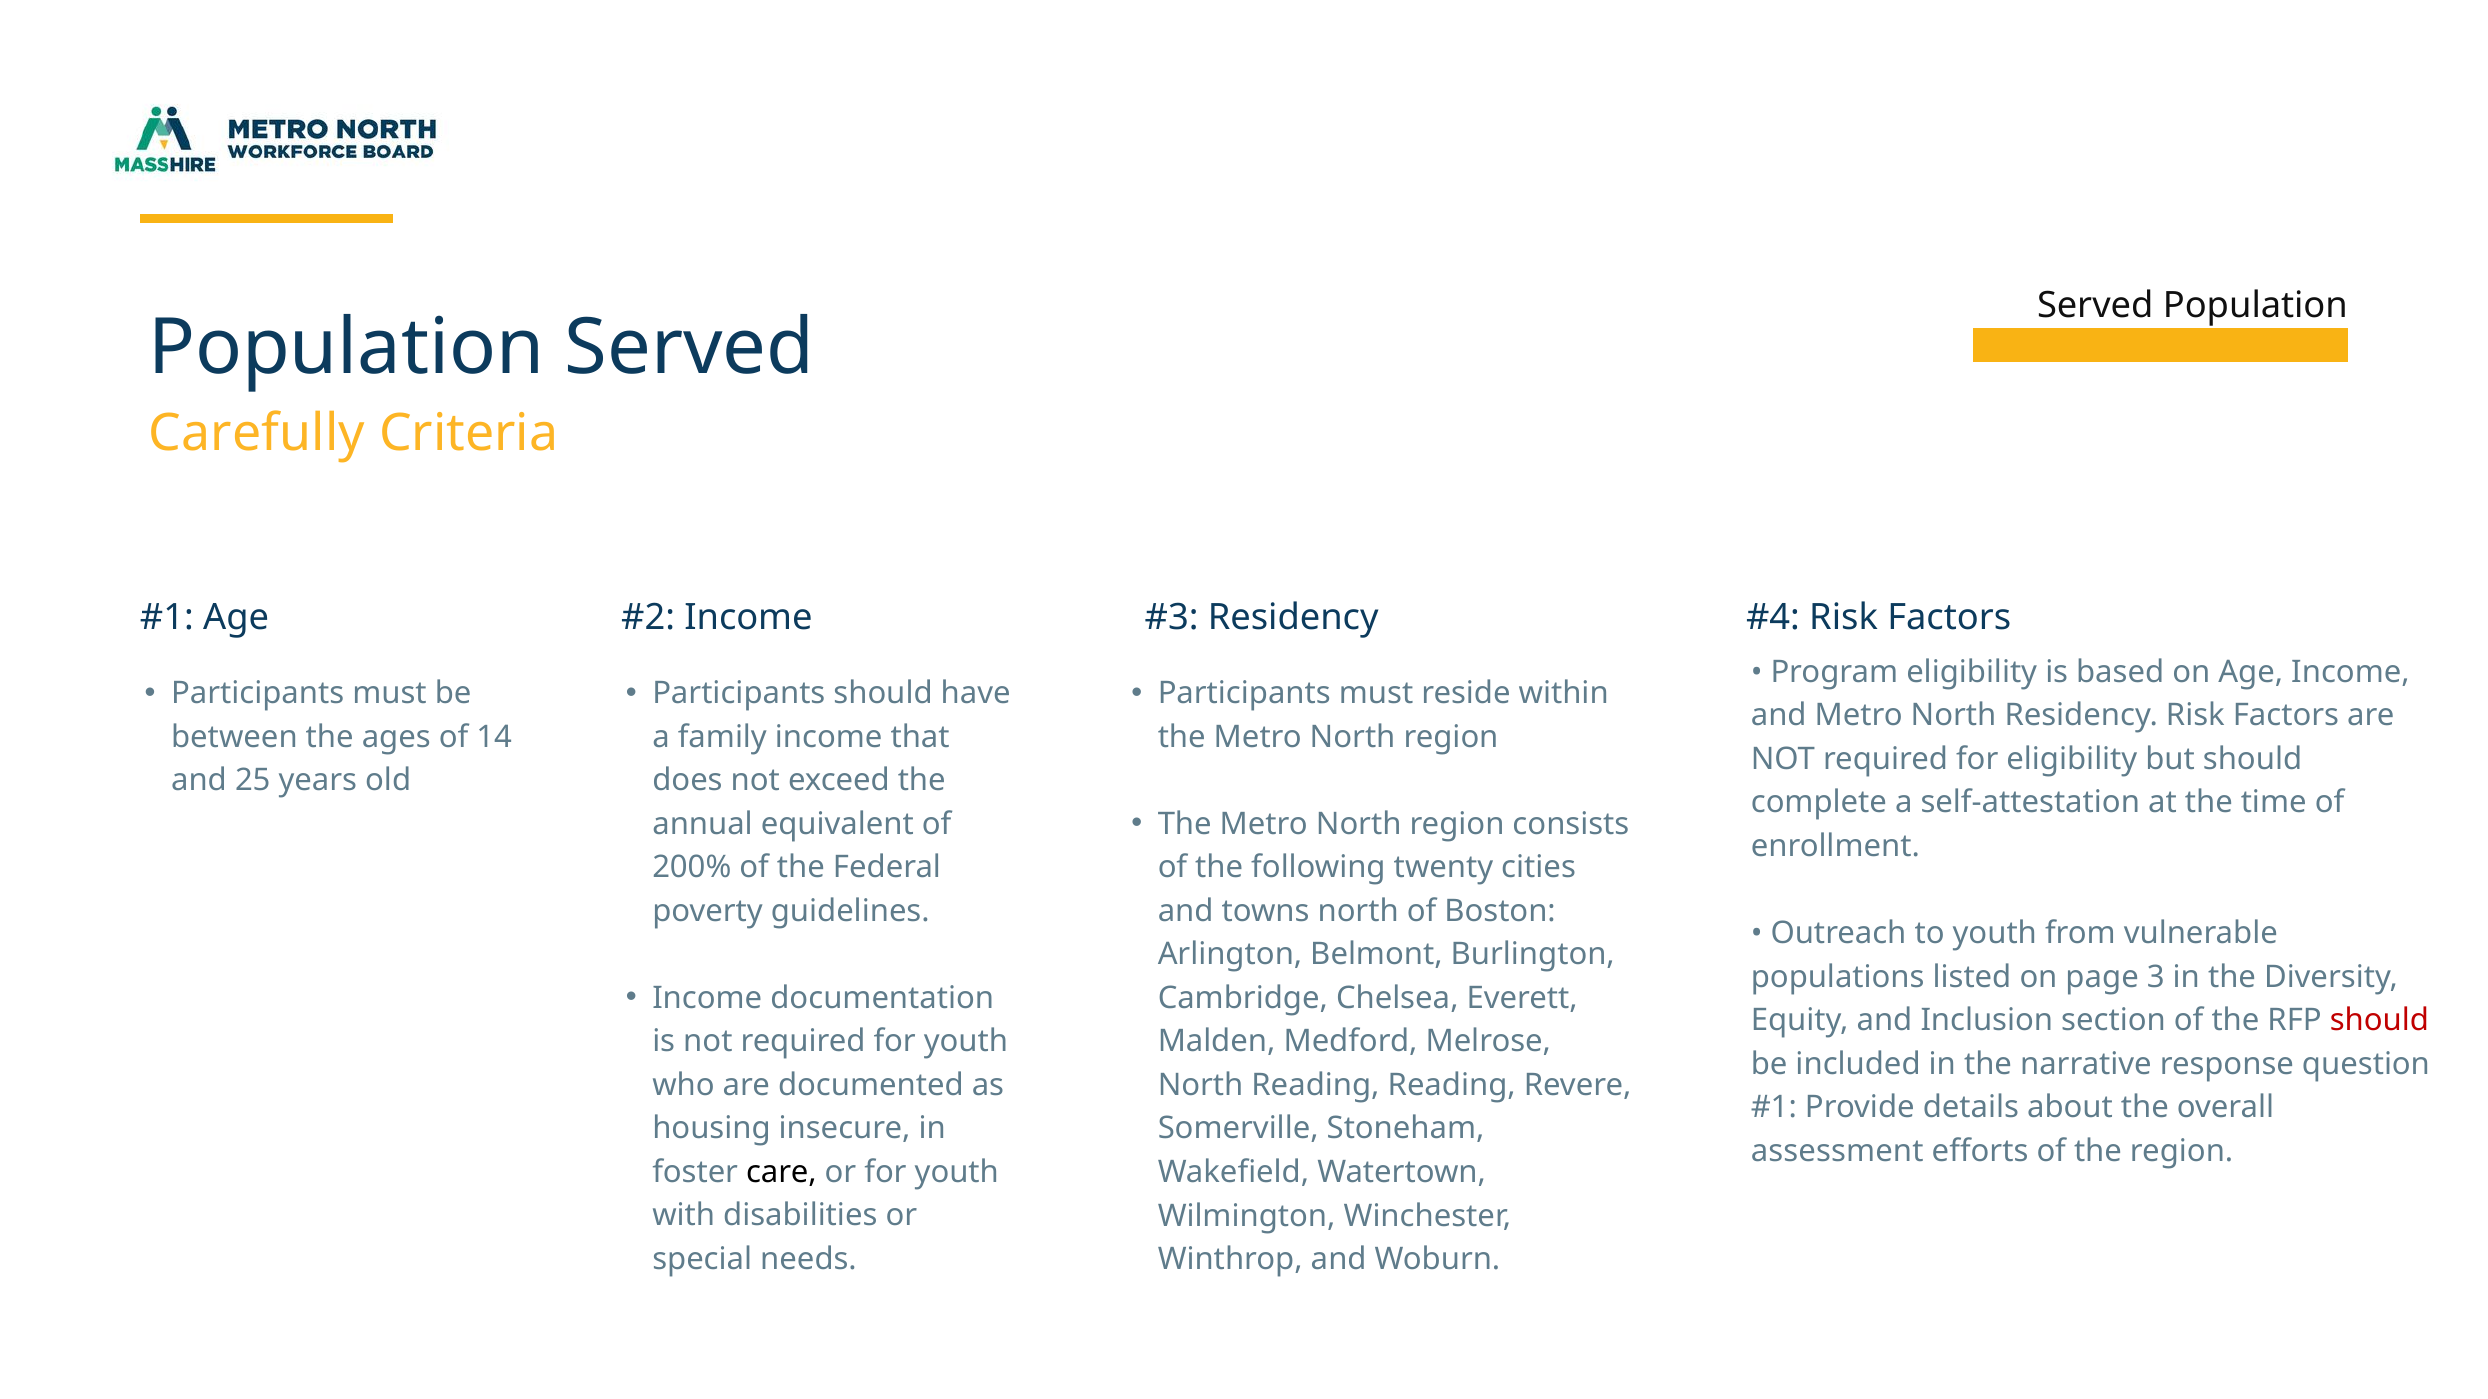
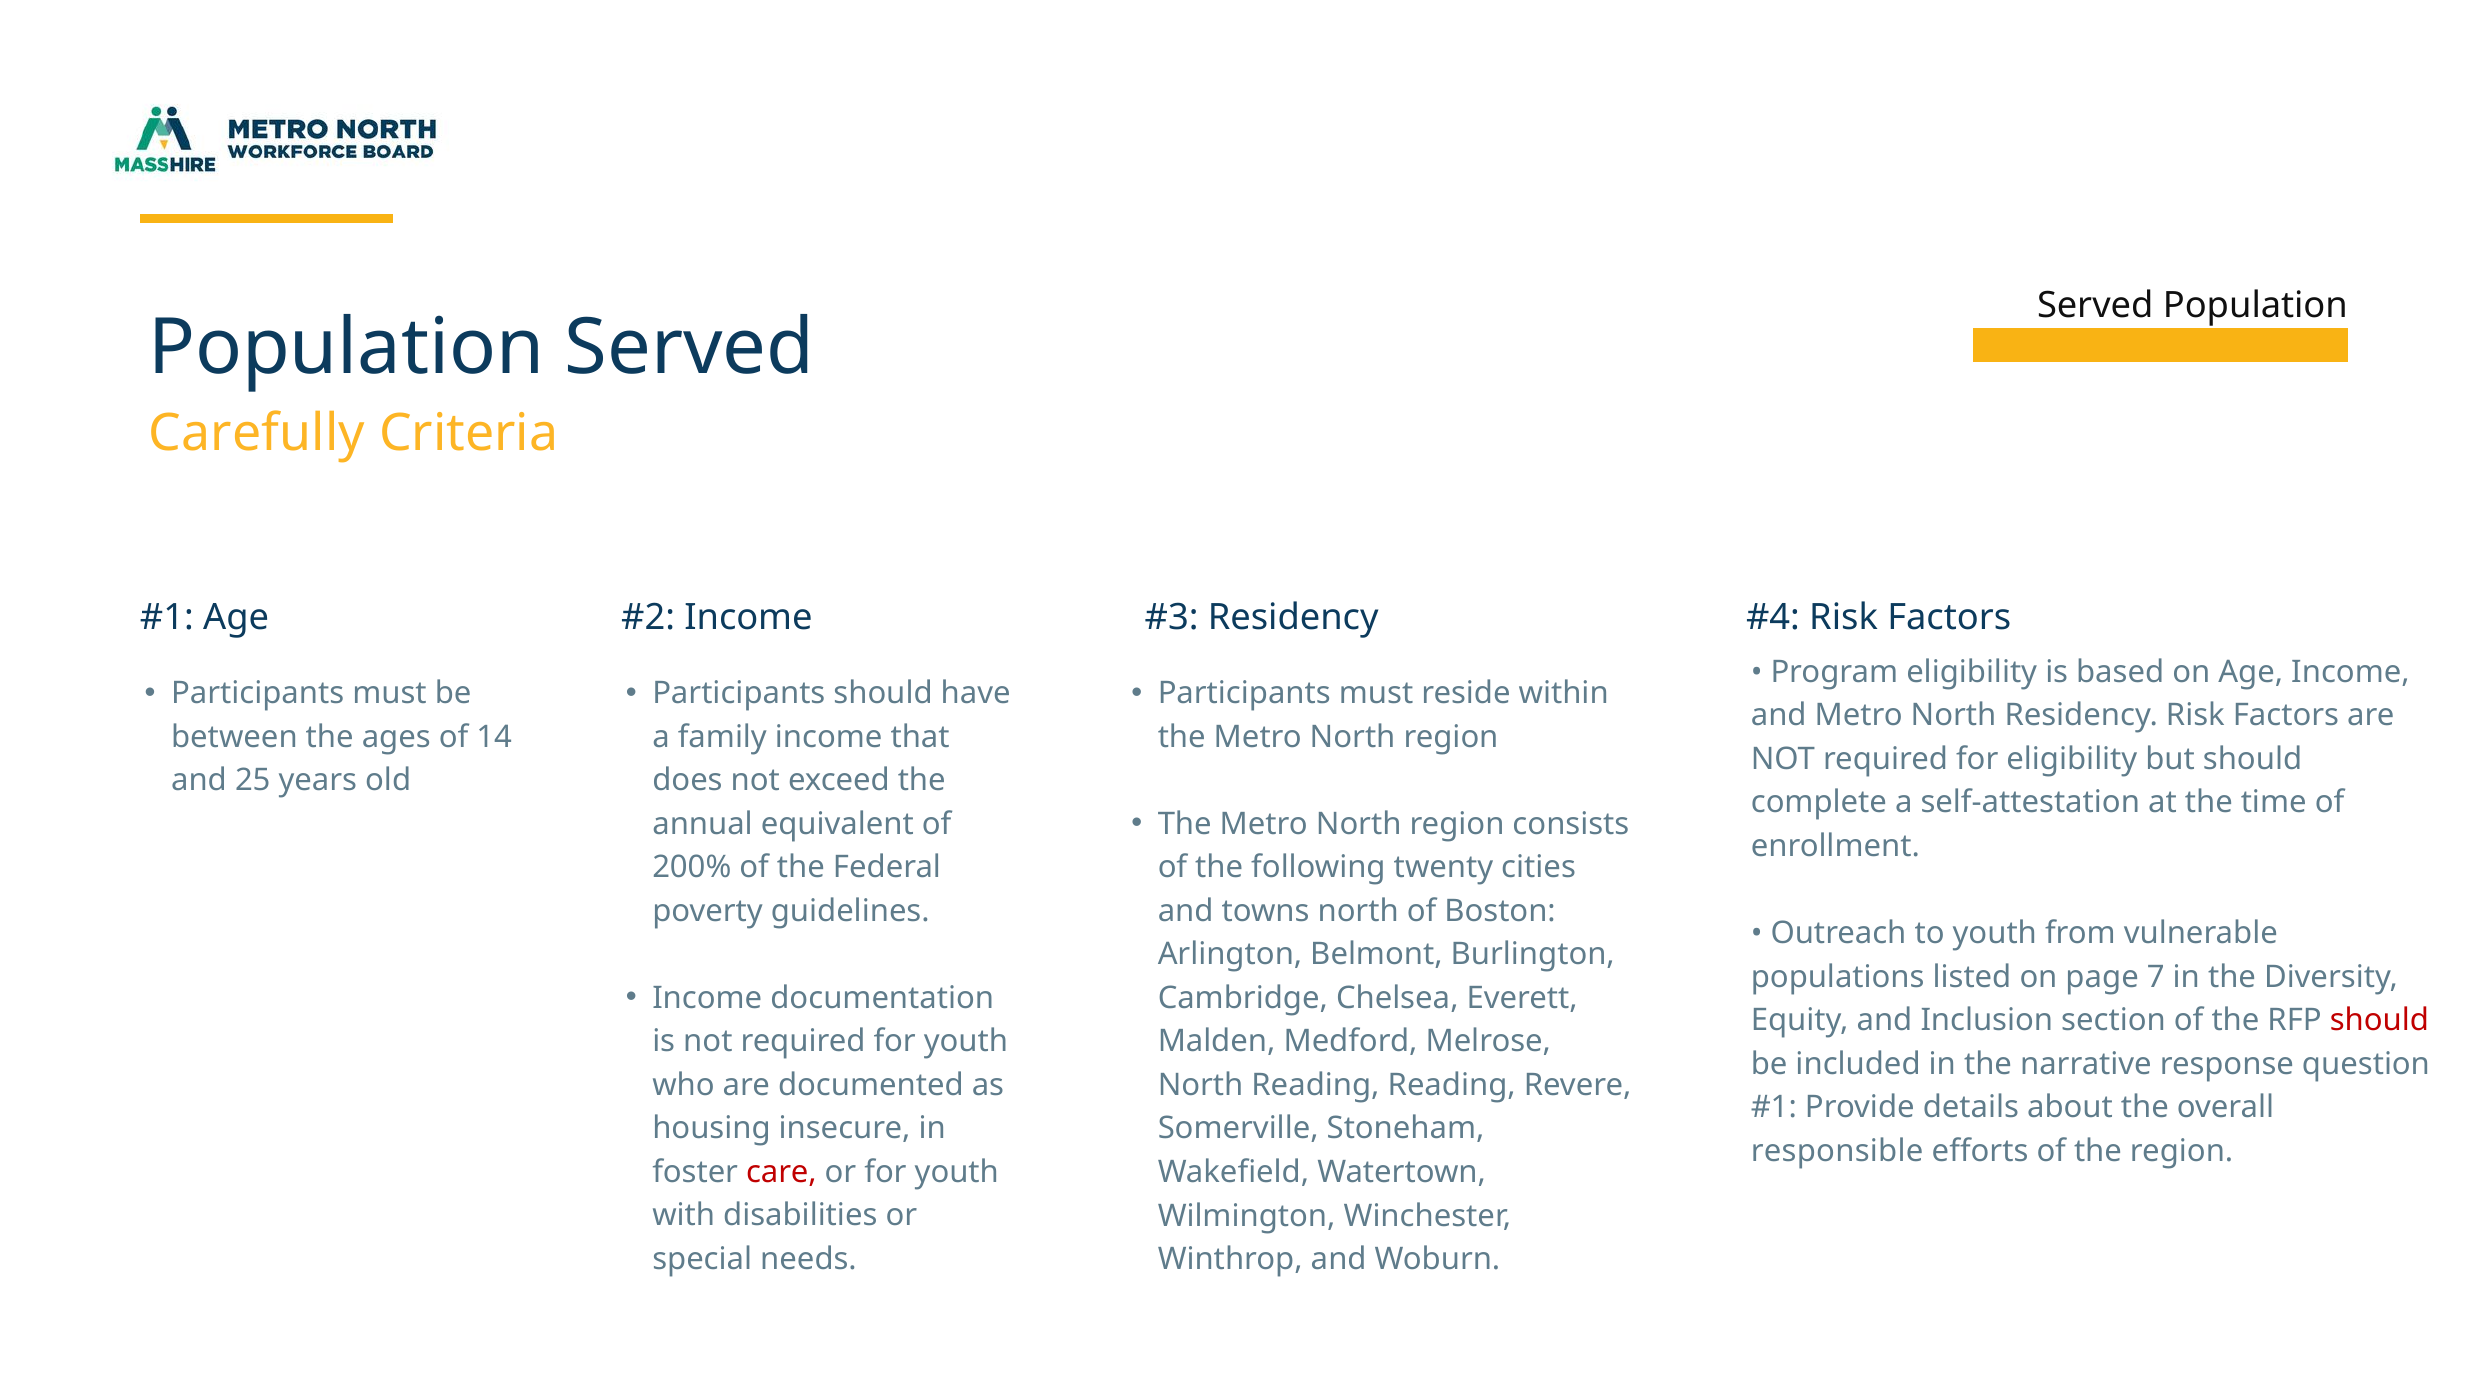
3: 3 -> 7 (2156, 977)
assessment: assessment -> responsible (1837, 1151)
care colour: black -> red (781, 1173)
